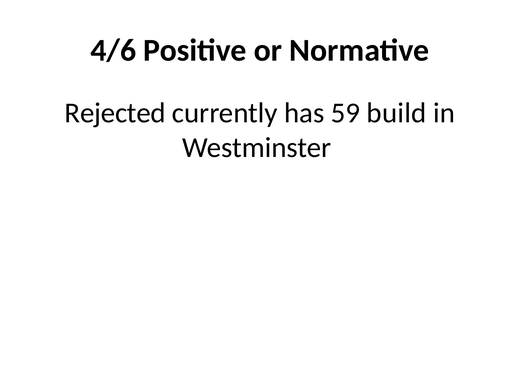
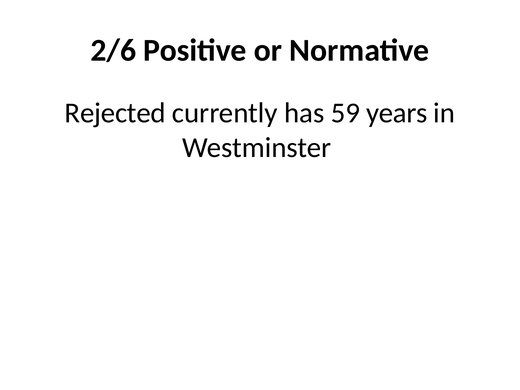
4/6: 4/6 -> 2/6 (113, 50)
build: build -> years (397, 113)
